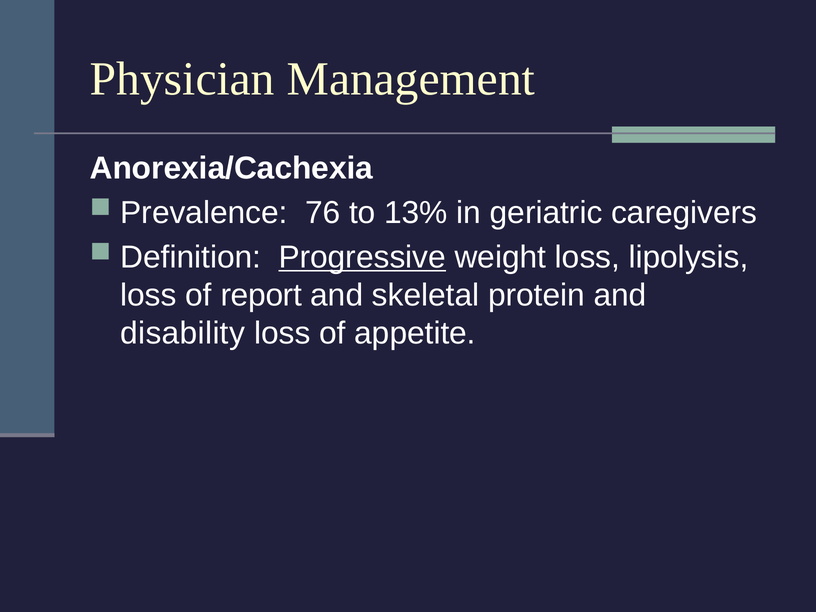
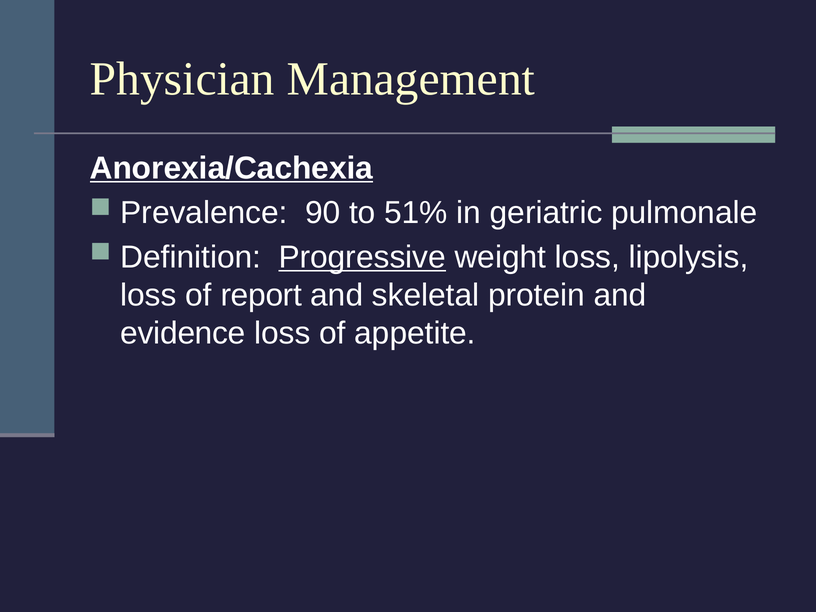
Anorexia/Cachexia underline: none -> present (231, 168)
76: 76 -> 90 (323, 213)
13%: 13% -> 51% (416, 213)
caregivers: caregivers -> pulmonale (684, 213)
disability: disability -> evidence (183, 333)
